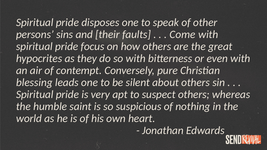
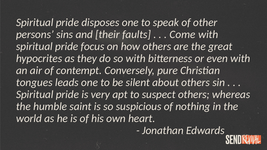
blessing: blessing -> tongues (34, 82)
